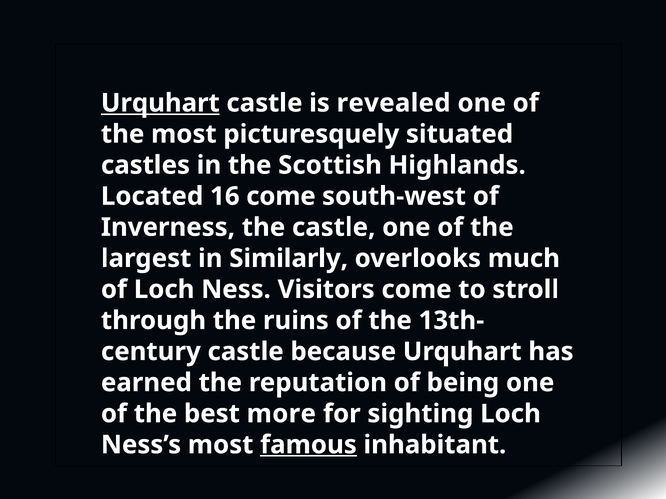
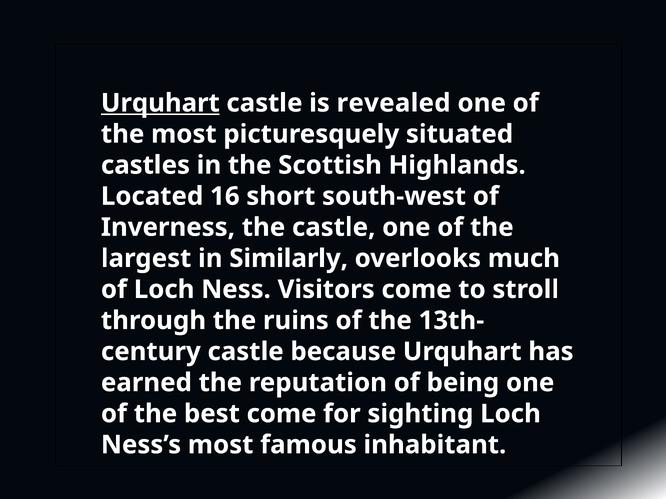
16 come: come -> short (281, 196)
best more: more -> come (282, 414)
famous underline: present -> none (308, 445)
